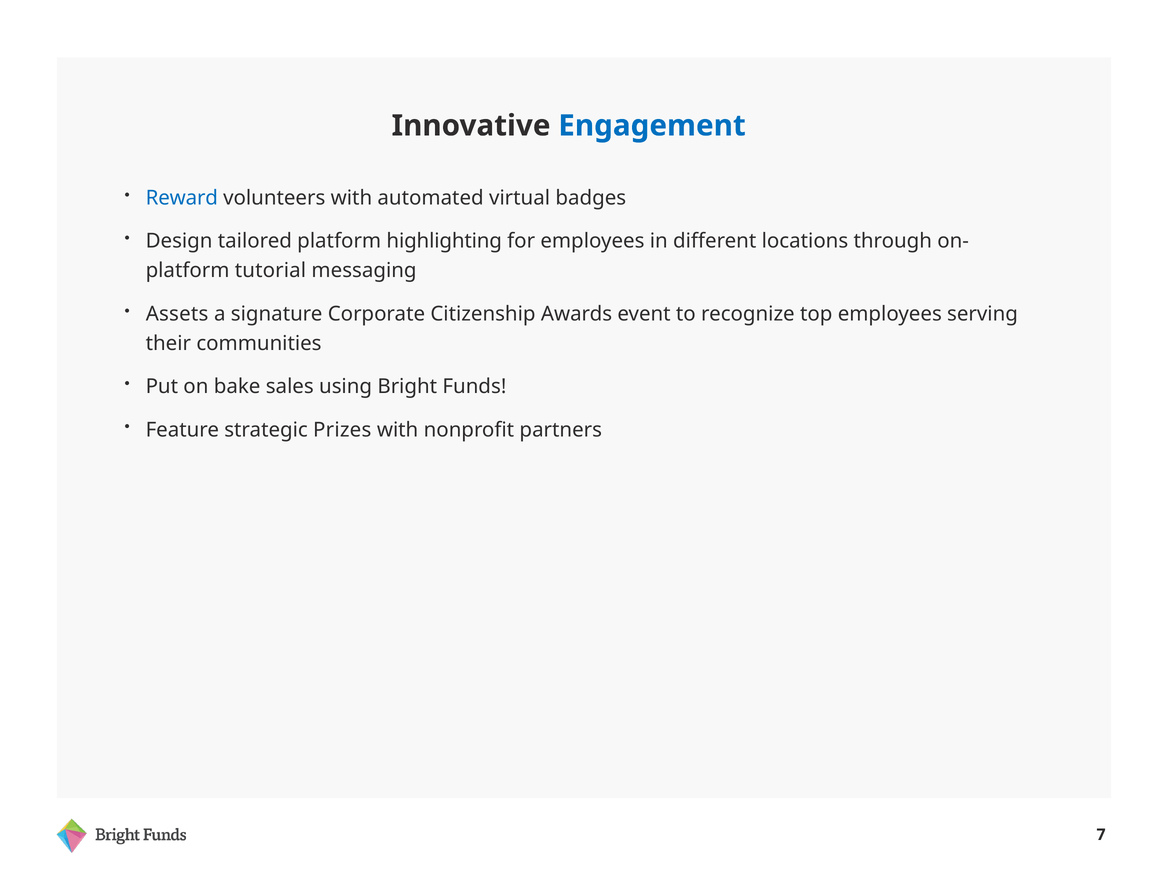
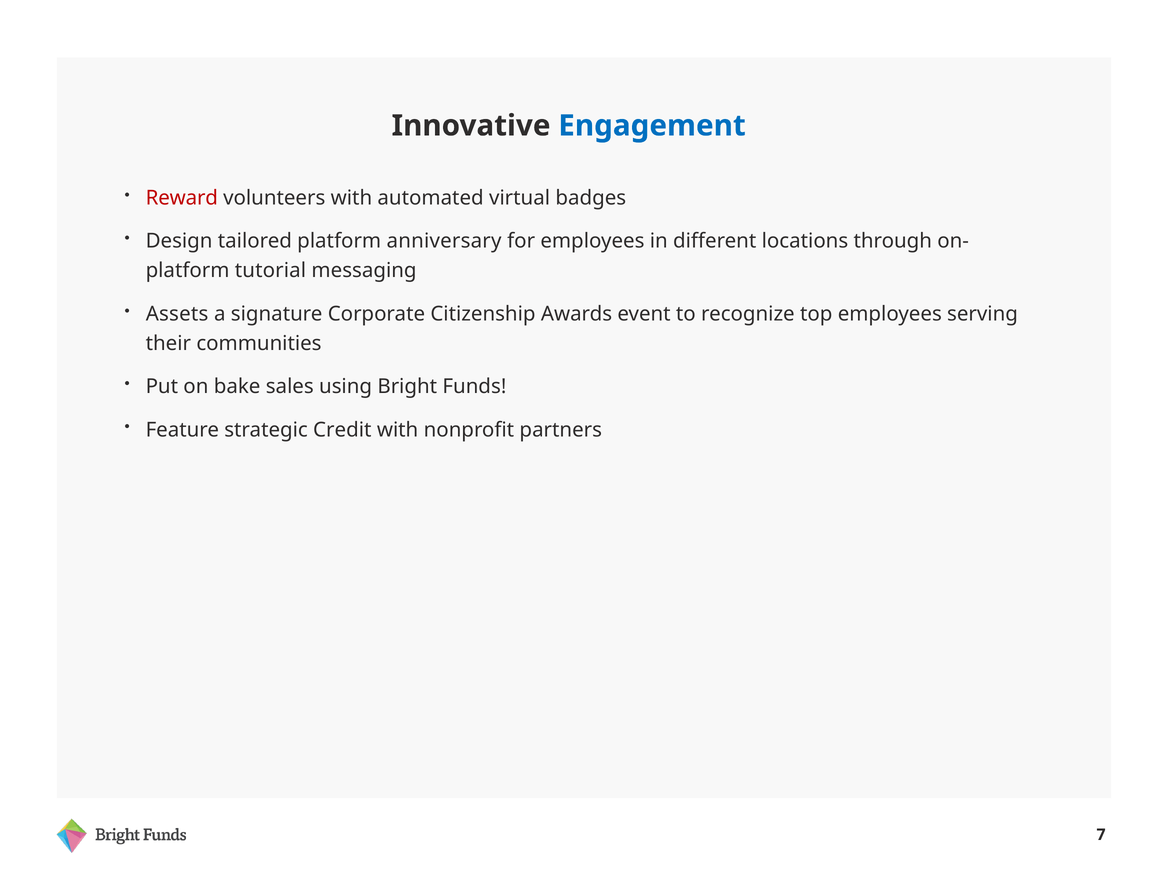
Reward colour: blue -> red (182, 198)
highlighting: highlighting -> anniversary (444, 241)
Prizes: Prizes -> Credit (342, 430)
